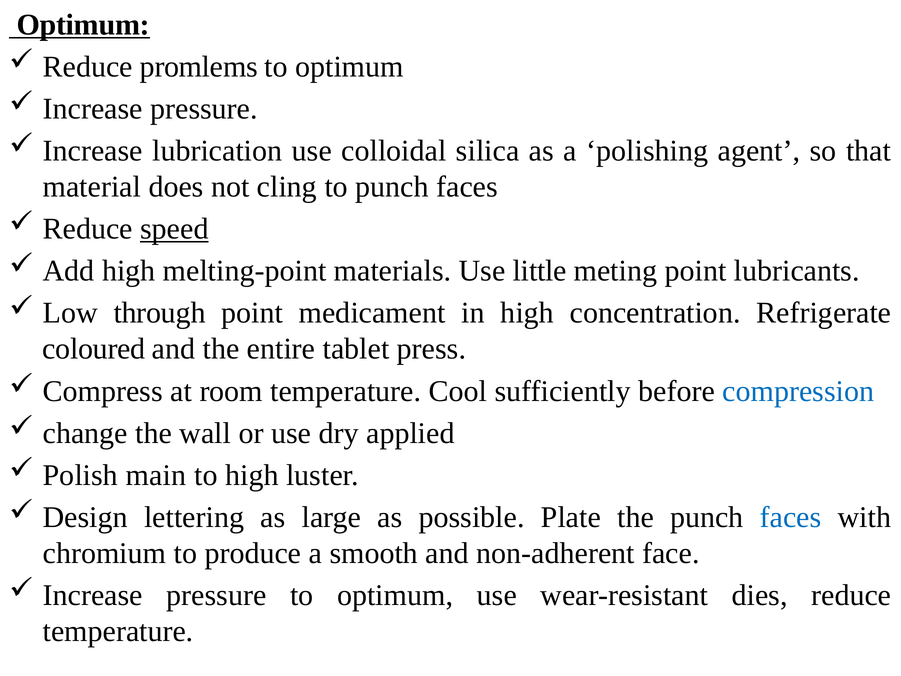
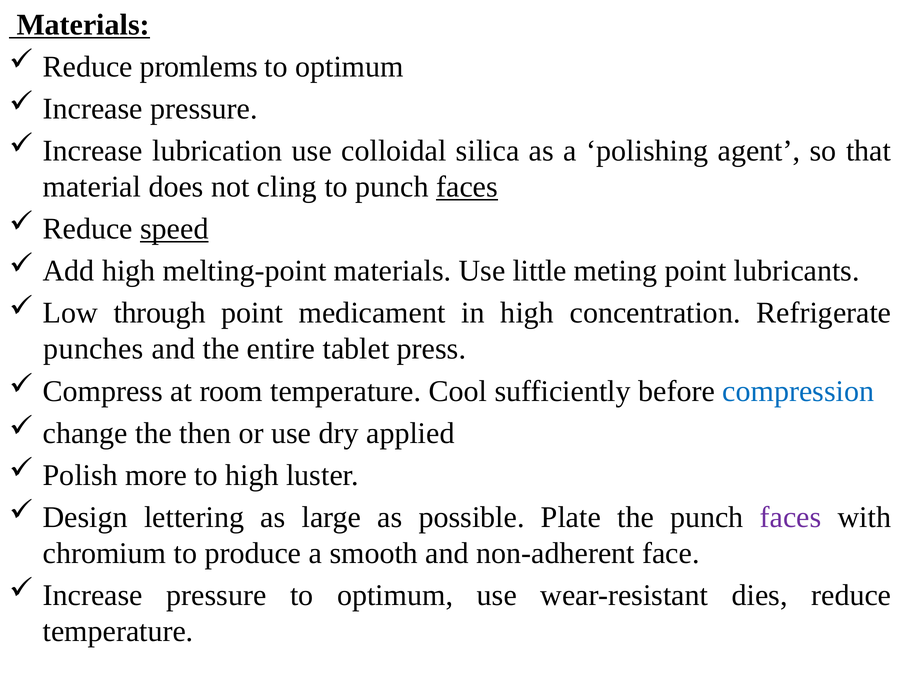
Optimum: Optimum -> Materials (83, 25)
faces underline: none -> present (467, 187)
coloured: coloured -> punches (93, 349)
wall: wall -> then (205, 433)
main: main -> more (156, 475)
faces colour: blue -> purple (791, 517)
